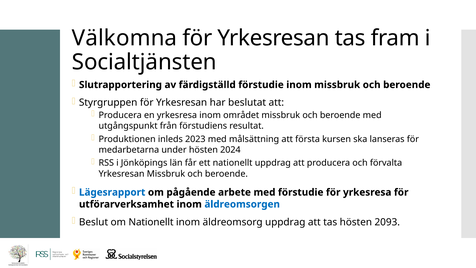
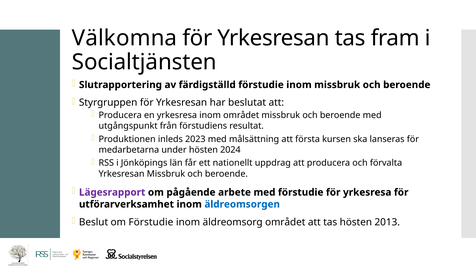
Lägesrapport colour: blue -> purple (112, 192)
om Nationellt: Nationellt -> Förstudie (151, 222)
äldreomsorg uppdrag: uppdrag -> området (285, 222)
2093: 2093 -> 2013 (387, 222)
